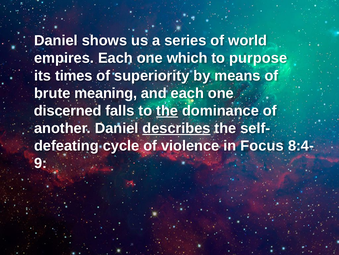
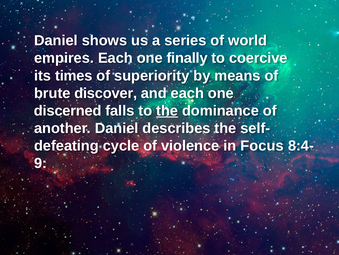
which: which -> finally (187, 58)
purpose: purpose -> coercive (258, 58)
meaning: meaning -> discover (106, 93)
describes underline: present -> none (176, 128)
